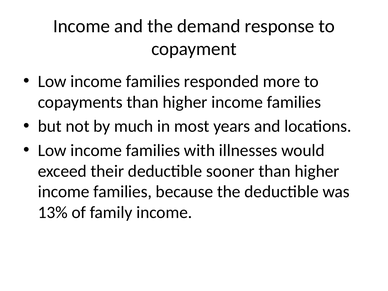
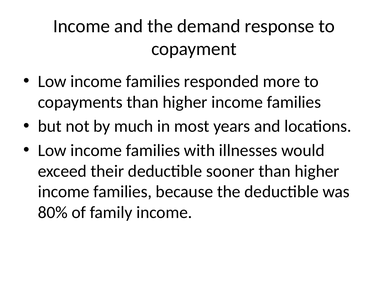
13%: 13% -> 80% (53, 212)
